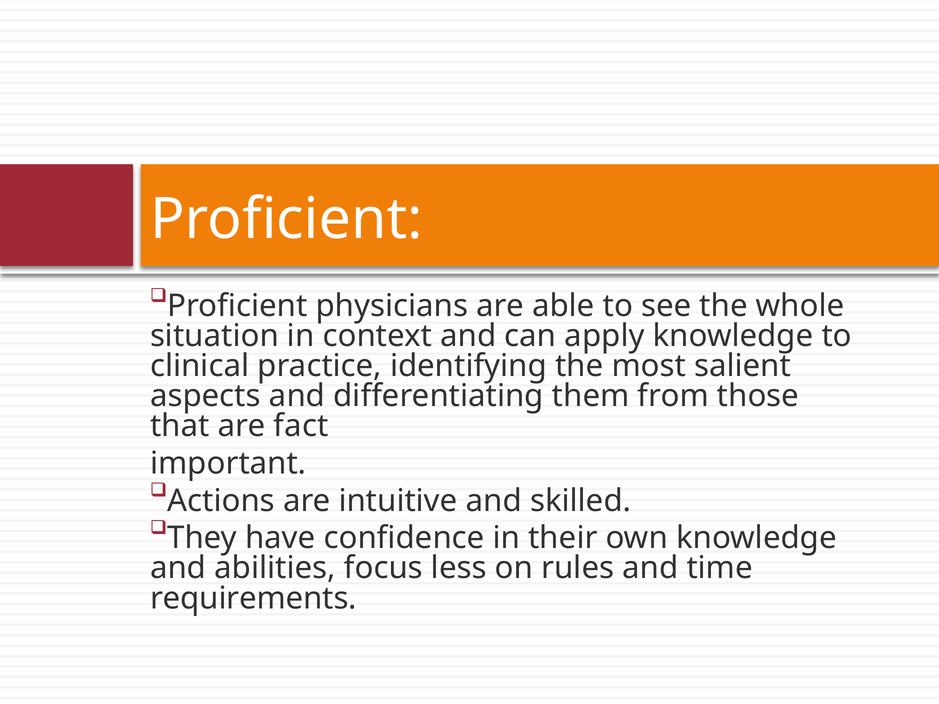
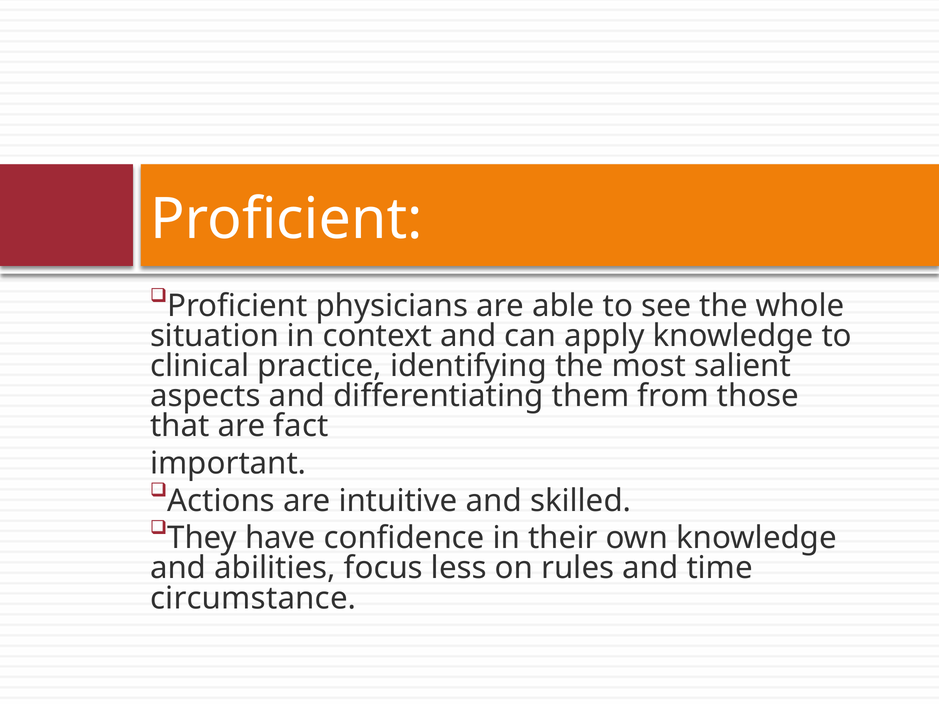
requirements: requirements -> circumstance (253, 598)
